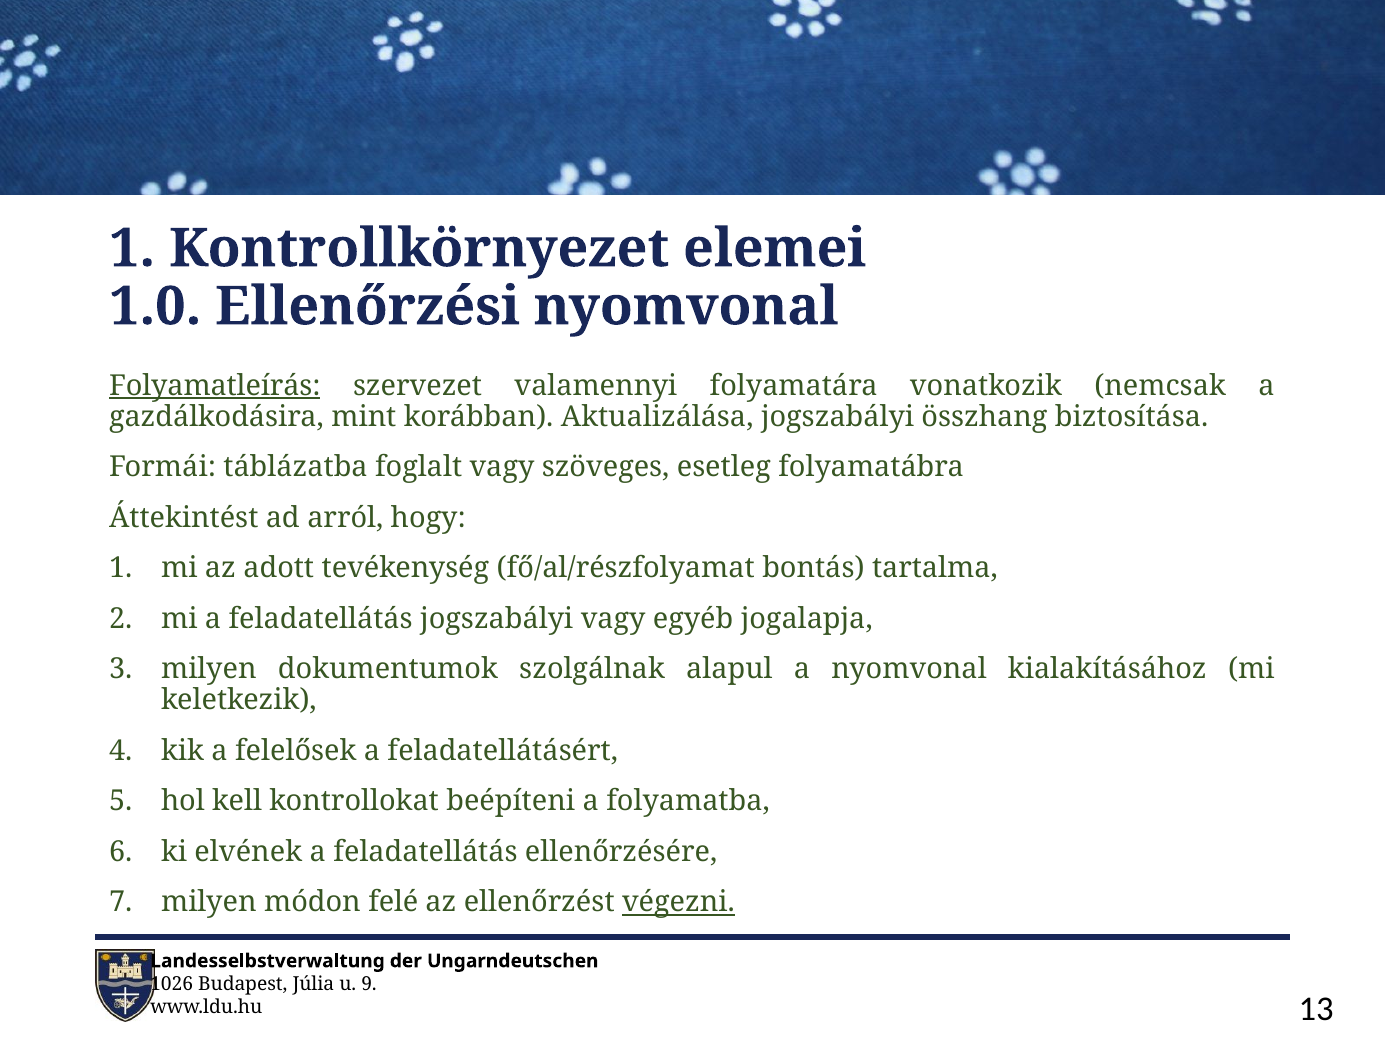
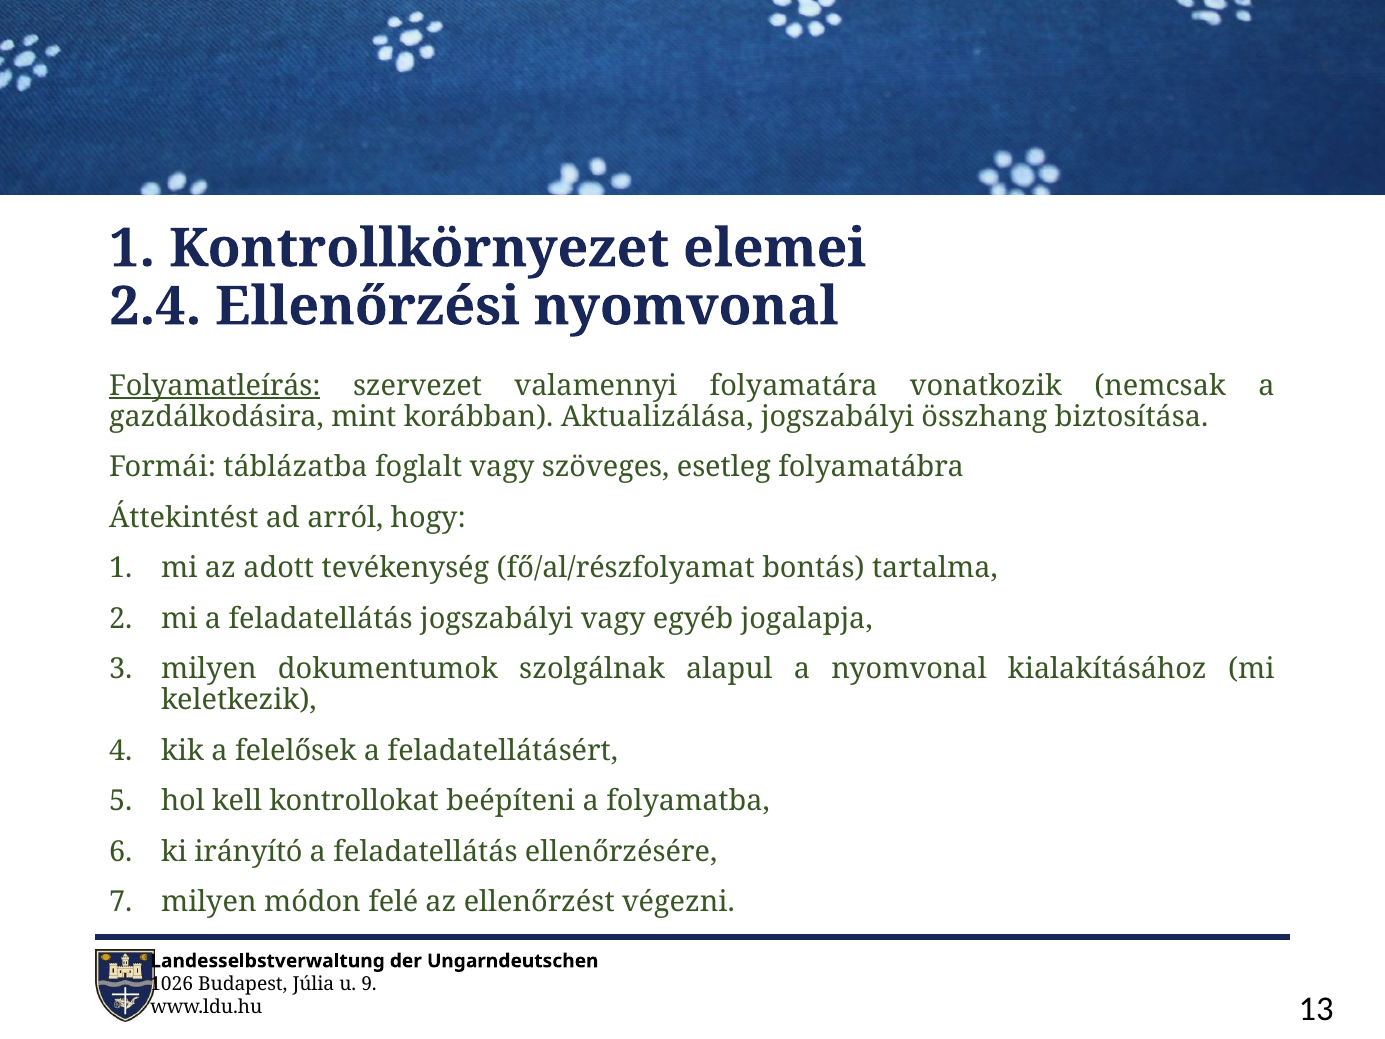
1.0: 1.0 -> 2.4 (155, 306)
elvének: elvének -> irányító (249, 852)
végezni underline: present -> none (678, 902)
